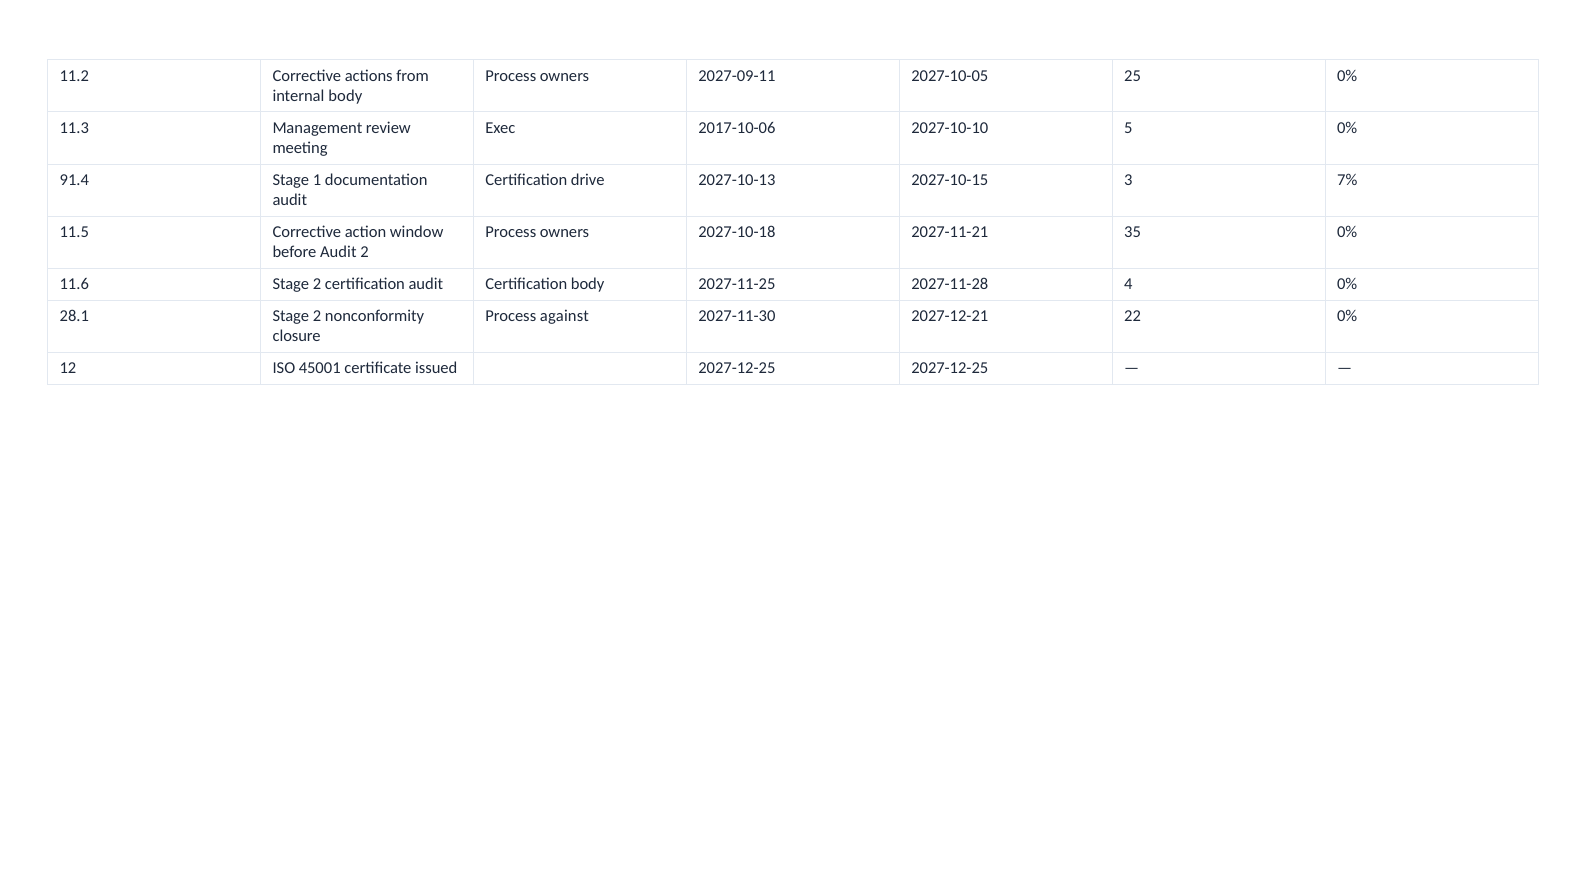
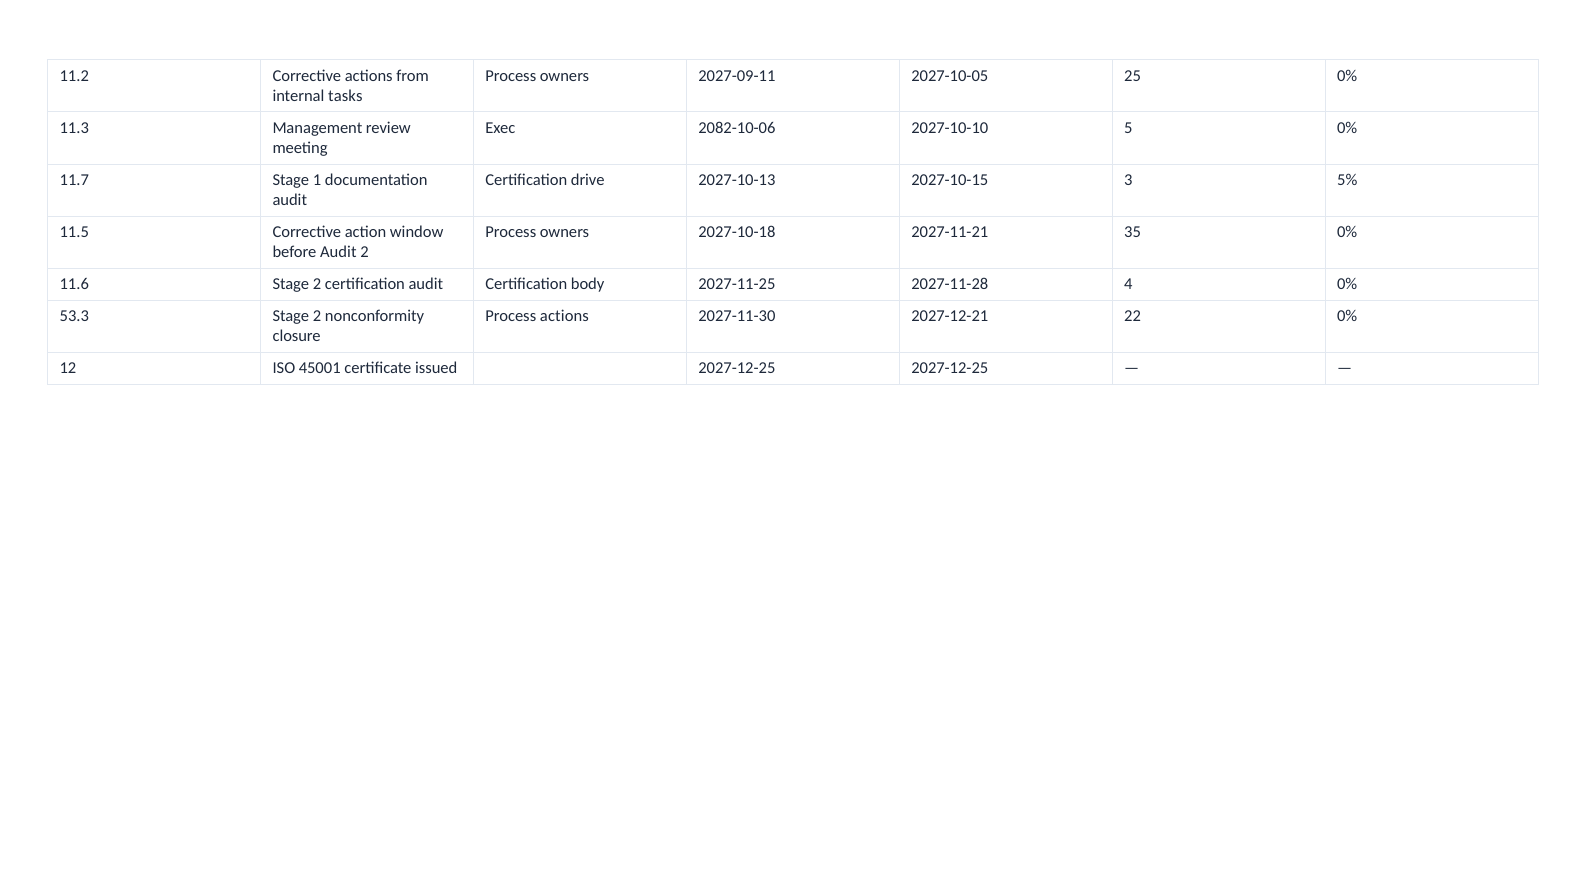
internal body: body -> tasks (345, 96)
2017-10-06: 2017-10-06 -> 2082-10-06 (737, 128)
91.4: 91.4 -> 11.7 (74, 180)
7%: 7% -> 5% (1347, 180)
28.1: 28.1 -> 53.3 (74, 317)
Process against: against -> actions (564, 317)
